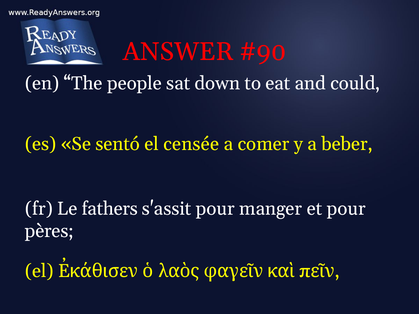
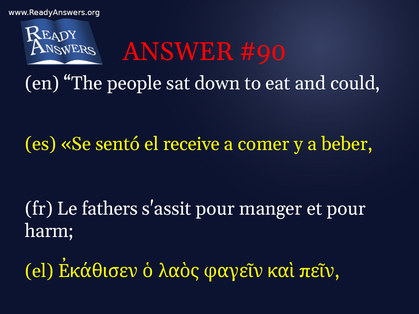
censée: censée -> receive (192, 144)
pères: pères -> harm (49, 231)
